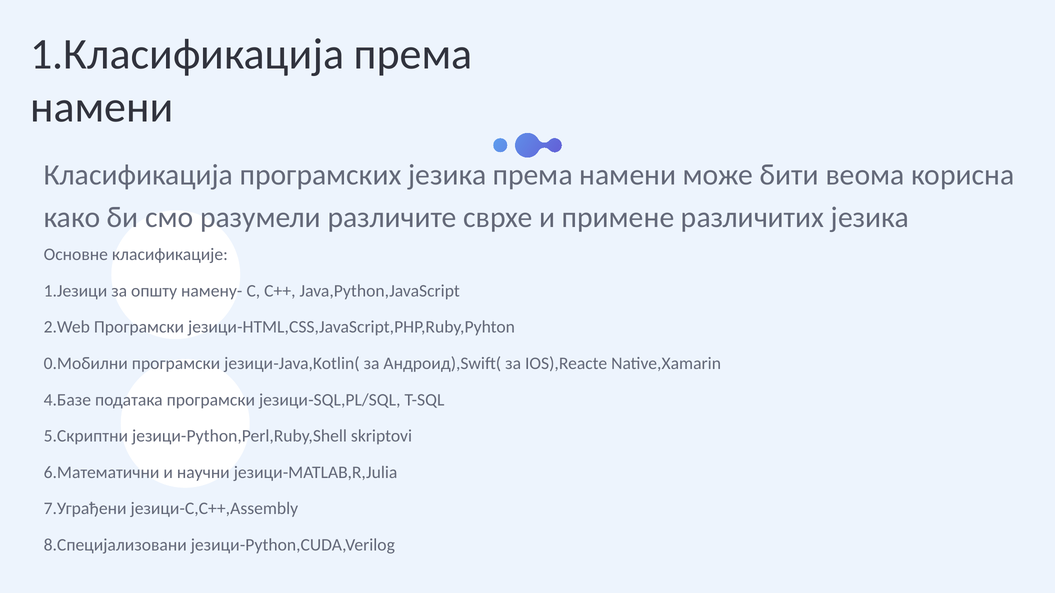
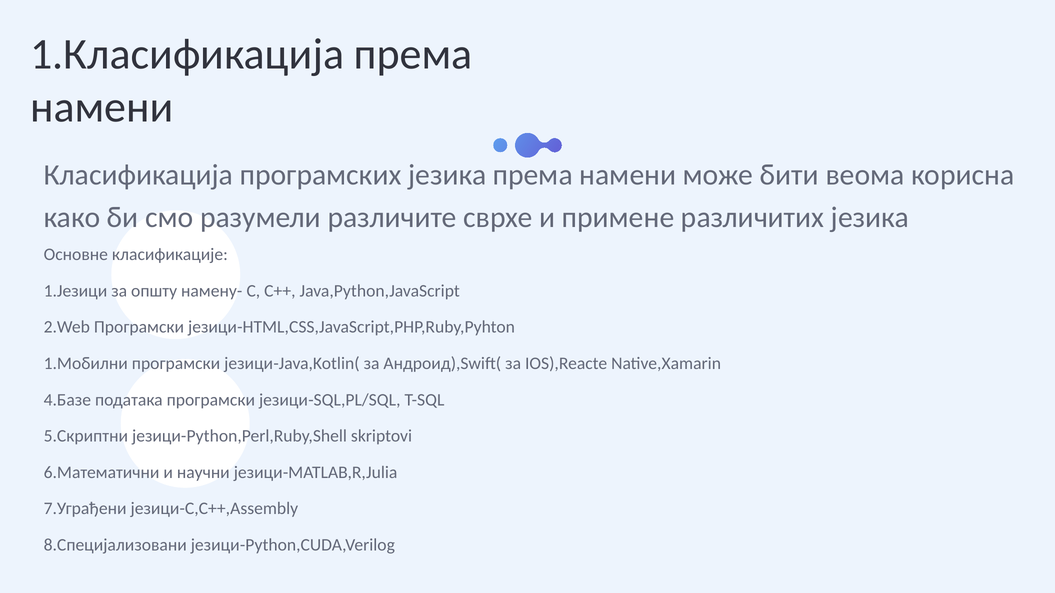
0.Мобилни: 0.Мобилни -> 1.Мобилни (86, 364)
